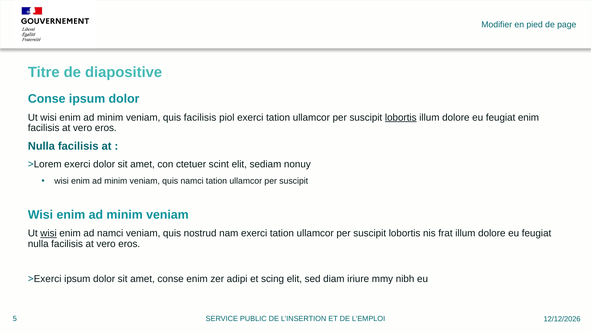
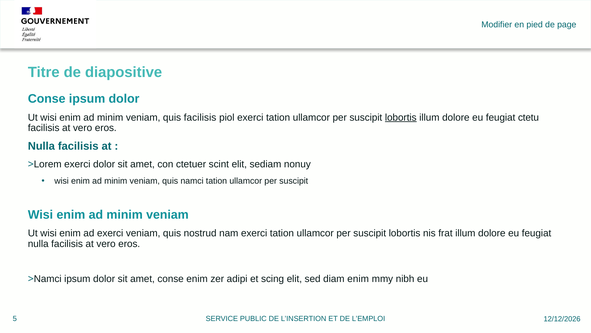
feugiat enim: enim -> ctetu (528, 117)
wisi underline: present -> none (49, 233)
ad namci: namci -> exerci (110, 233)
Exerci: Exerci -> Namci (48, 278)
diam iriure: iriure -> enim (358, 278)
